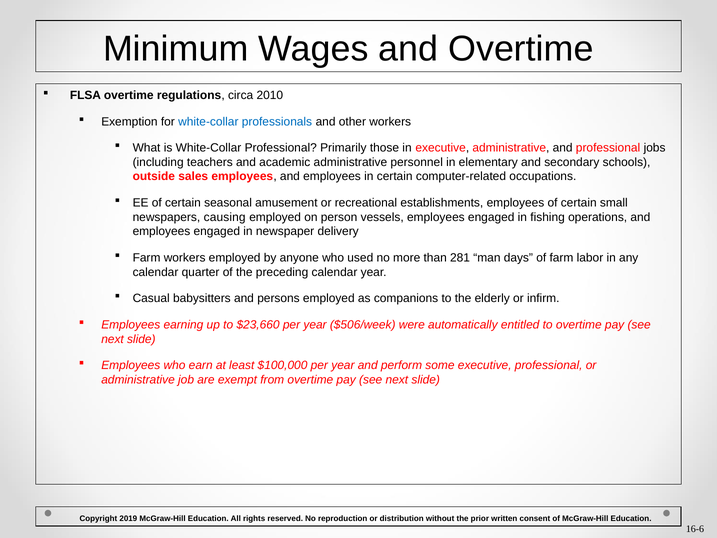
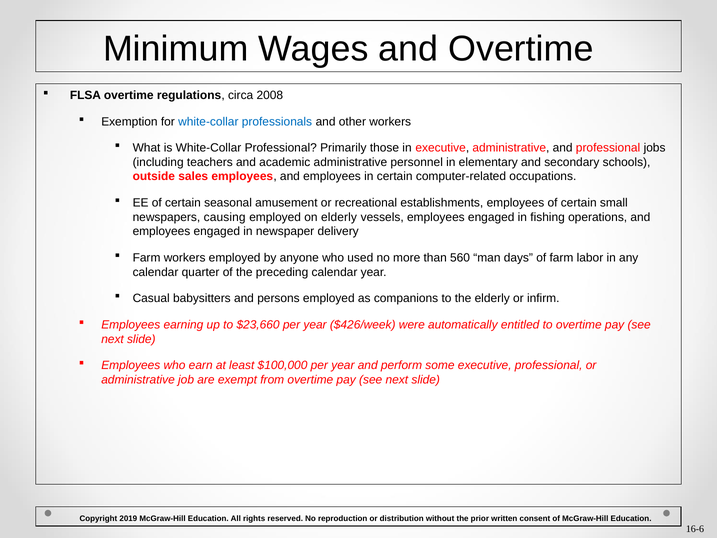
2010: 2010 -> 2008 (270, 95)
on person: person -> elderly (339, 217)
281: 281 -> 560 (460, 258)
$506/week: $506/week -> $426/week (363, 325)
